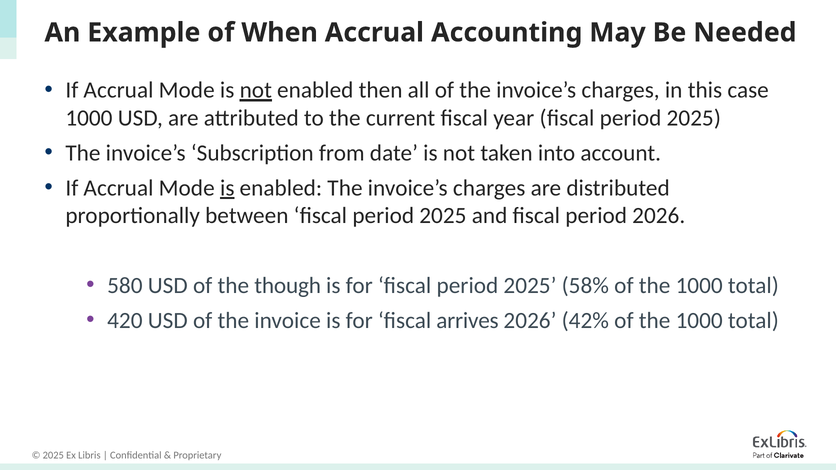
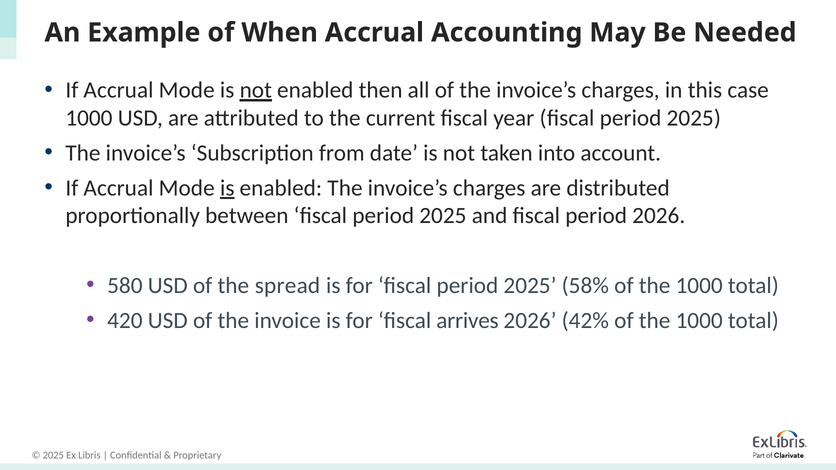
though: though -> spread (287, 286)
